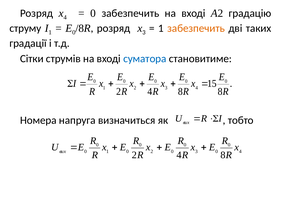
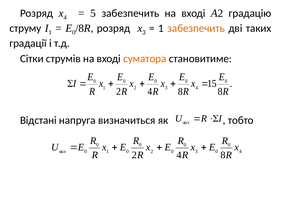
0: 0 -> 5 (93, 13)
суматора colour: blue -> orange (145, 59)
Номера: Номера -> Відстані (38, 120)
